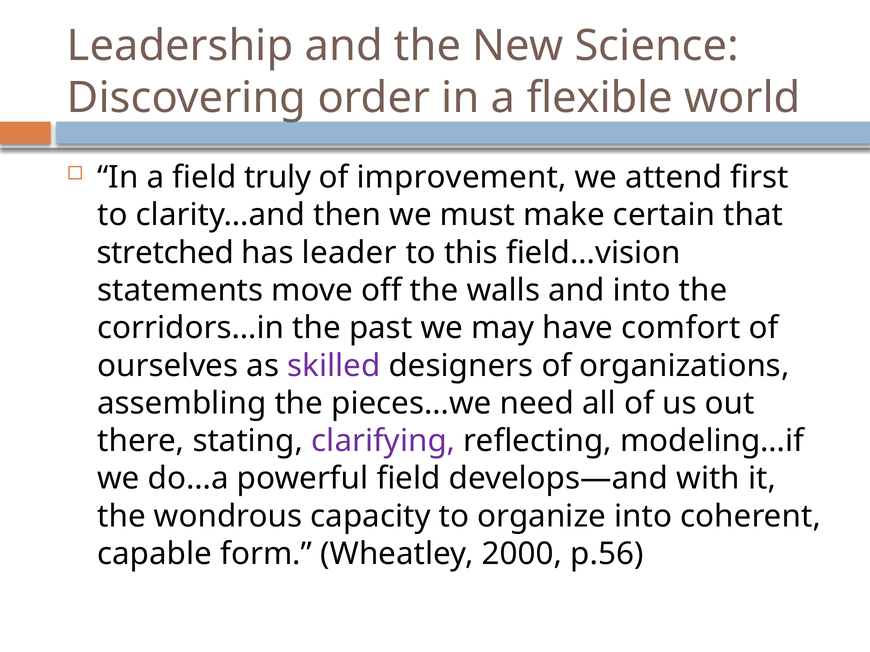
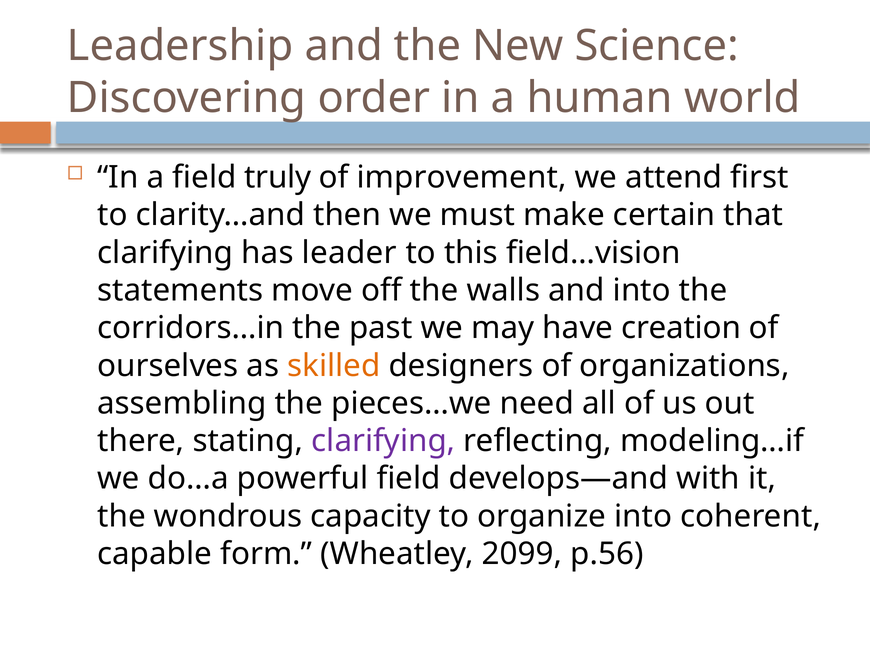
flexible: flexible -> human (600, 98)
stretched: stretched -> clarifying (165, 253)
comfort: comfort -> creation (681, 328)
skilled colour: purple -> orange (334, 366)
2000: 2000 -> 2099 (522, 554)
